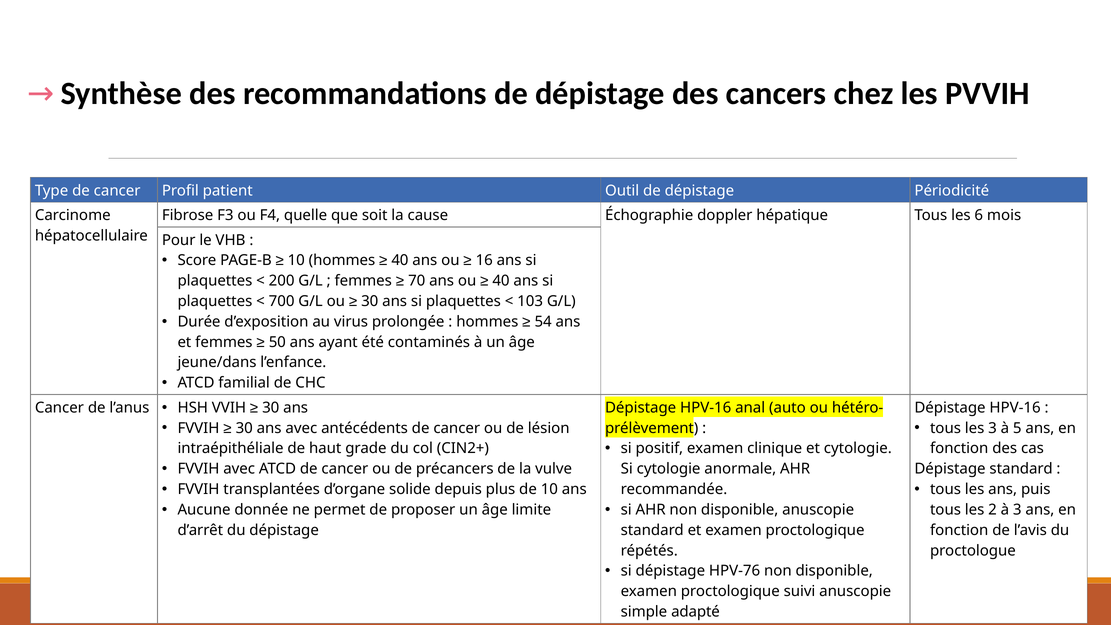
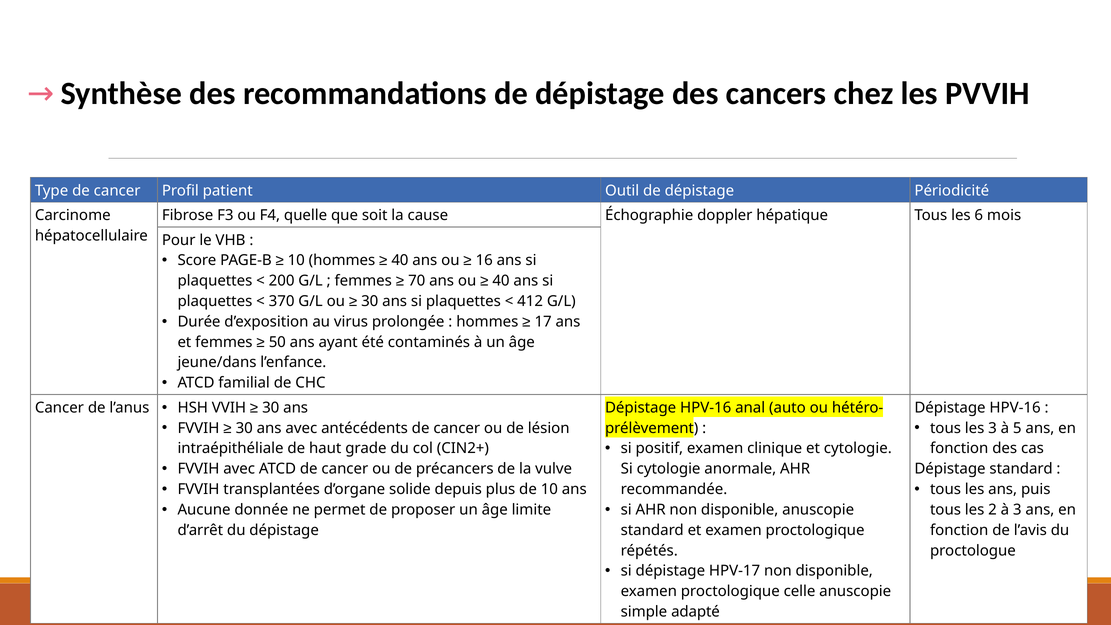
700: 700 -> 370 (282, 301)
103: 103 -> 412 (530, 301)
54: 54 -> 17 (543, 322)
HPV-76: HPV-76 -> HPV-17 (735, 571)
suivi: suivi -> celle (800, 591)
